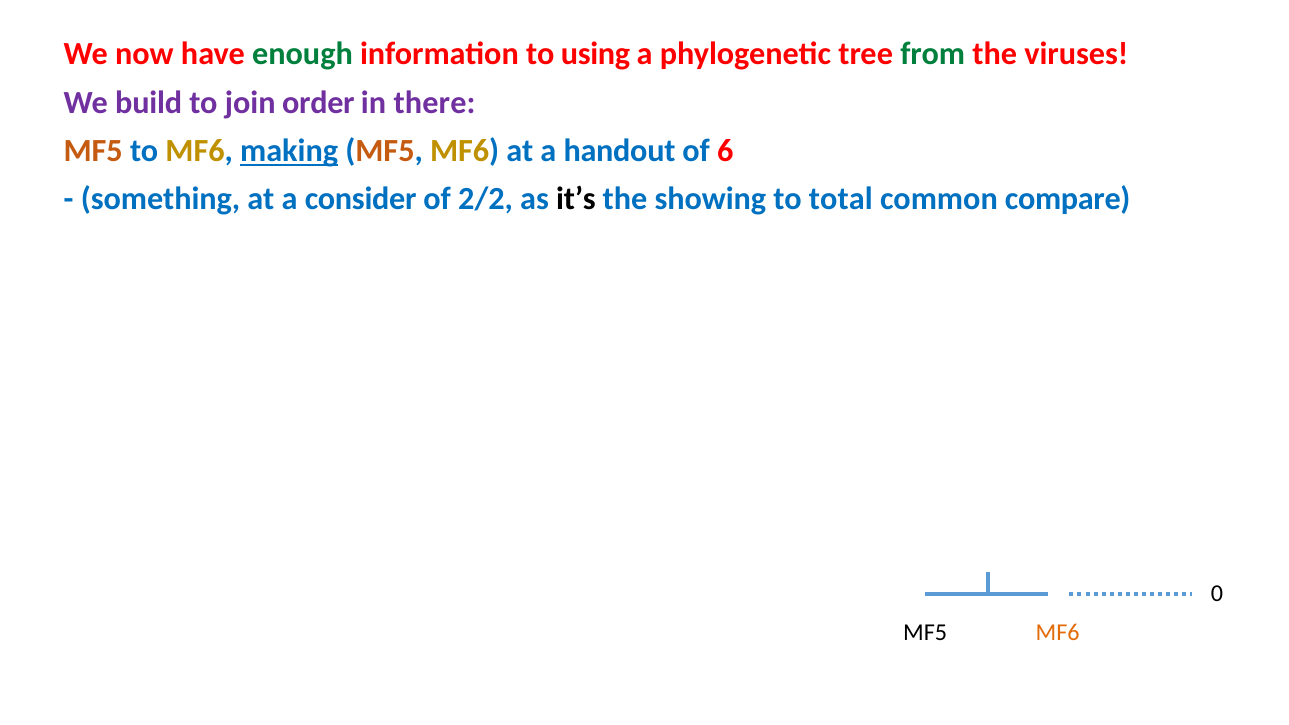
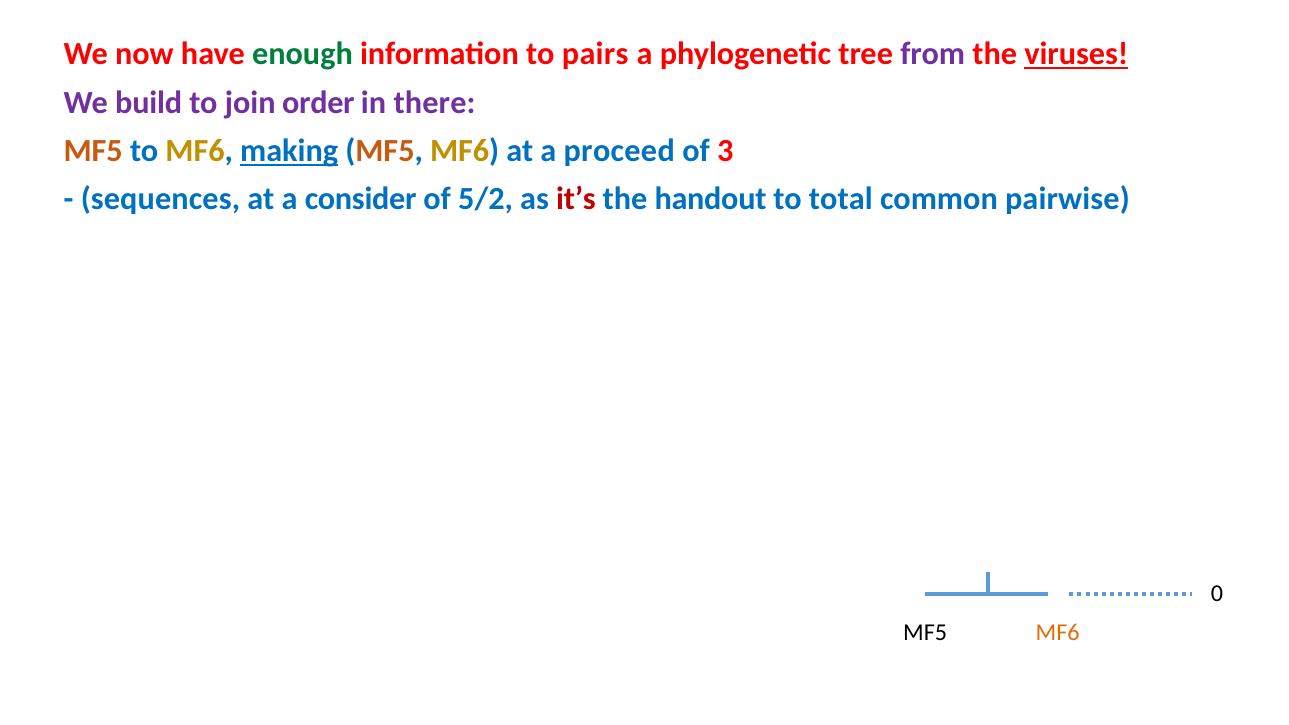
using: using -> pairs (595, 54)
from colour: green -> purple (933, 54)
viruses underline: none -> present (1076, 54)
handout: handout -> proceed (619, 151)
6: 6 -> 3 (725, 151)
something: something -> sequences (160, 199)
2/2: 2/2 -> 5/2 (486, 199)
it’s colour: black -> red (576, 199)
showing: showing -> handout (711, 199)
compare: compare -> pairwise (1067, 199)
